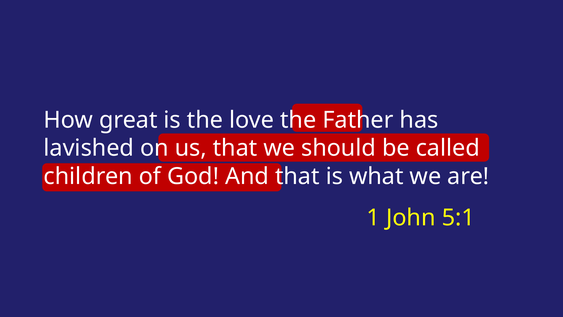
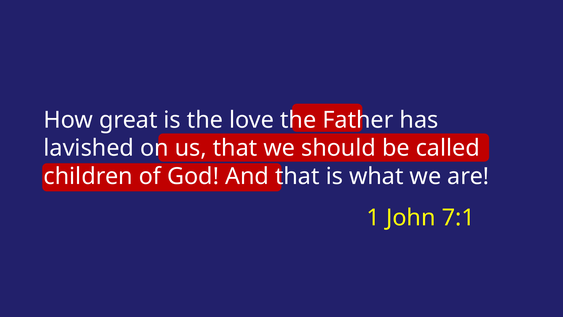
5:1: 5:1 -> 7:1 (458, 218)
